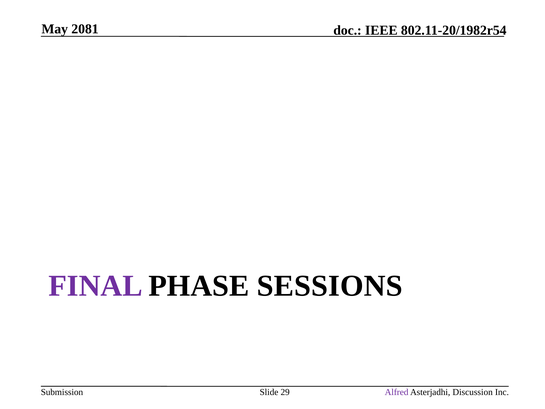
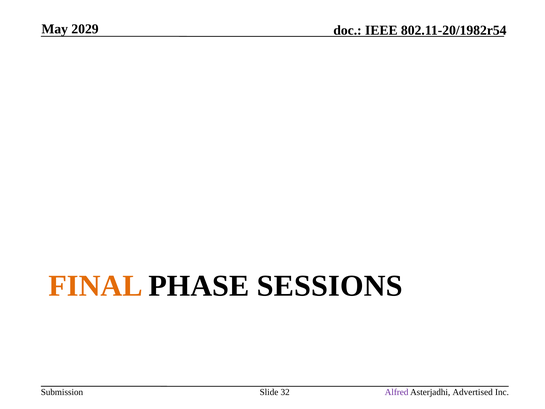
2081: 2081 -> 2029 (85, 29)
FINAL colour: purple -> orange (96, 286)
29: 29 -> 32 (285, 392)
Discussion: Discussion -> Advertised (473, 392)
